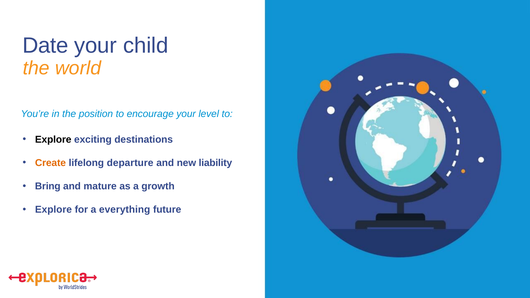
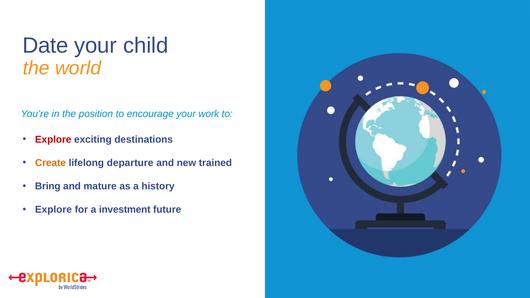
level: level -> work (209, 114)
Explore colour: black -> red (53, 140)
liability: liability -> trained (215, 163)
growth: growth -> history (158, 186)
everything: everything -> investment (125, 210)
